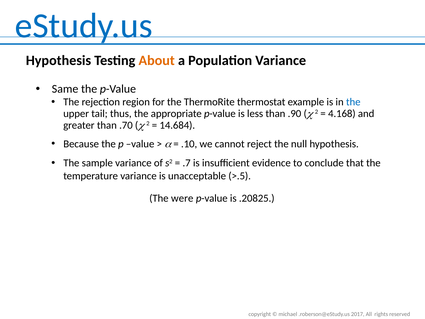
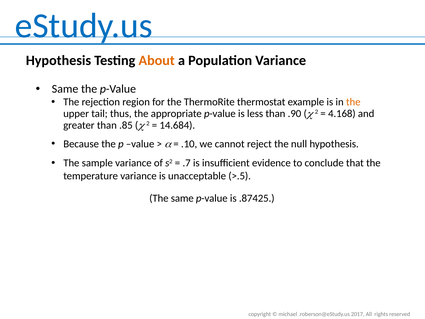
the colour: blue -> orange (353, 102)
.70: .70 -> .85 (126, 125)
The were: were -> same (182, 198)
.20825: .20825 -> .87425 (257, 198)
